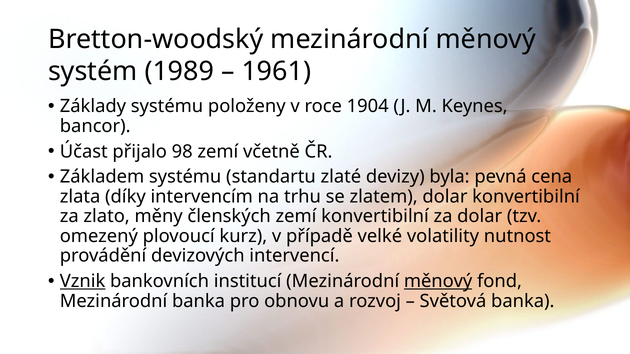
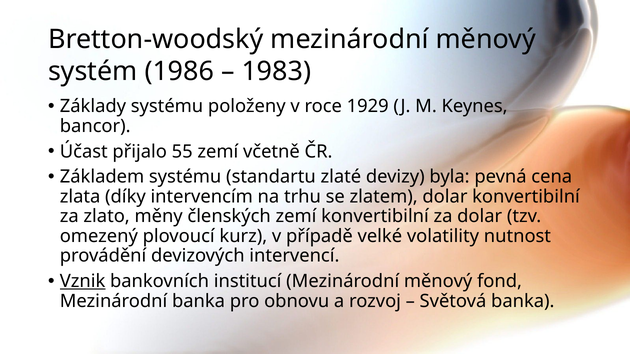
1989: 1989 -> 1986 (179, 72)
1961: 1961 -> 1983 (276, 72)
1904: 1904 -> 1929 (368, 106)
98: 98 -> 55 (182, 152)
měnový underline: present -> none (438, 281)
